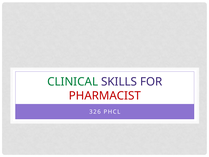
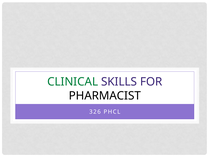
PHARMACIST colour: red -> black (105, 96)
